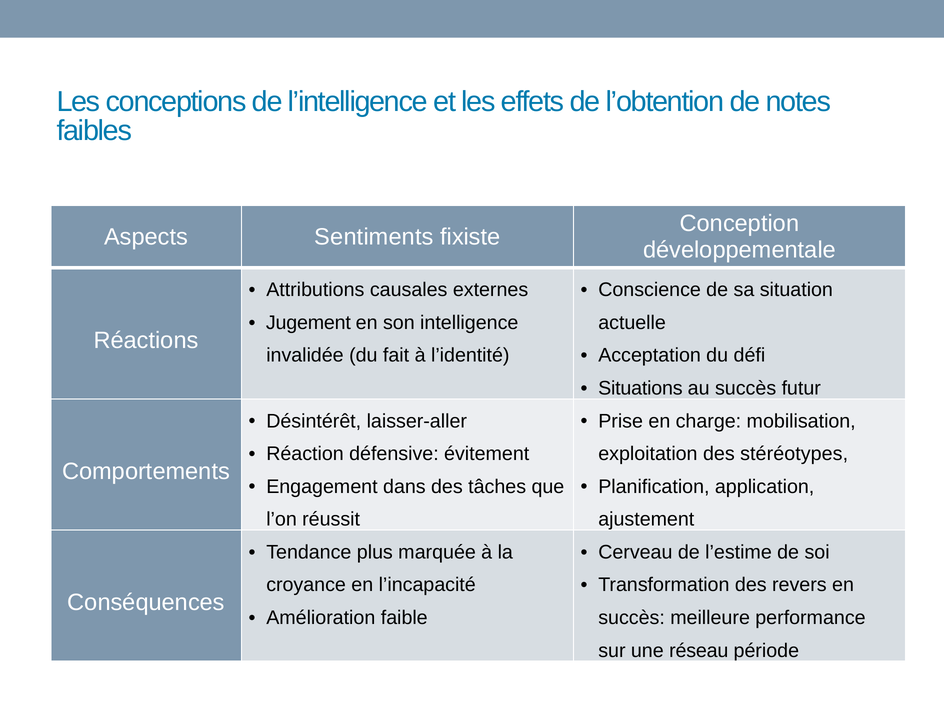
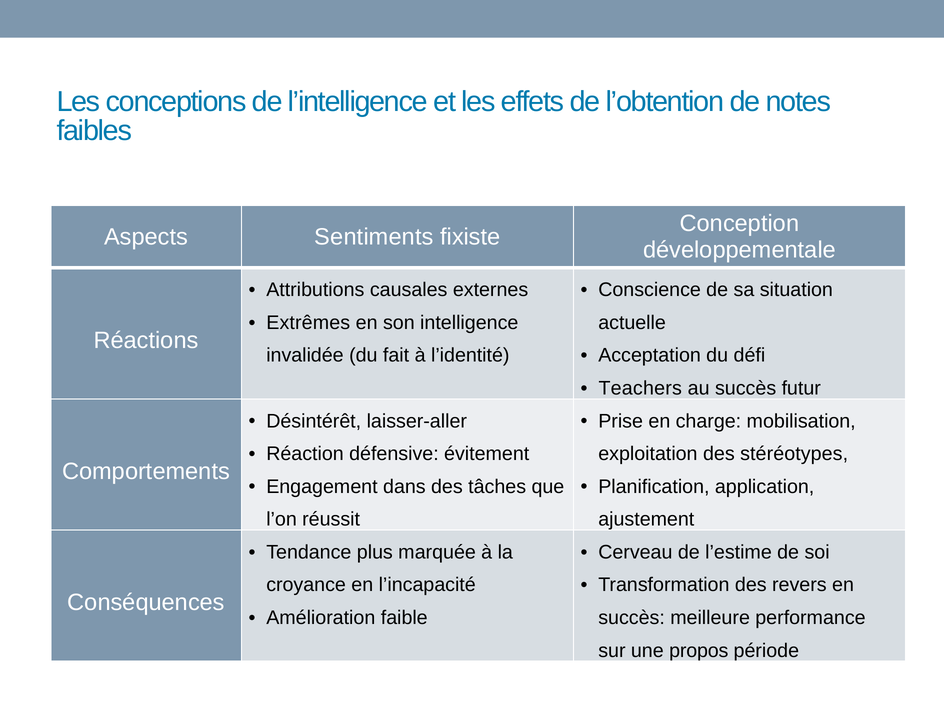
Jugement: Jugement -> Extrêmes (308, 323)
Situations: Situations -> Teachers (640, 388)
réseau: réseau -> propos (699, 651)
